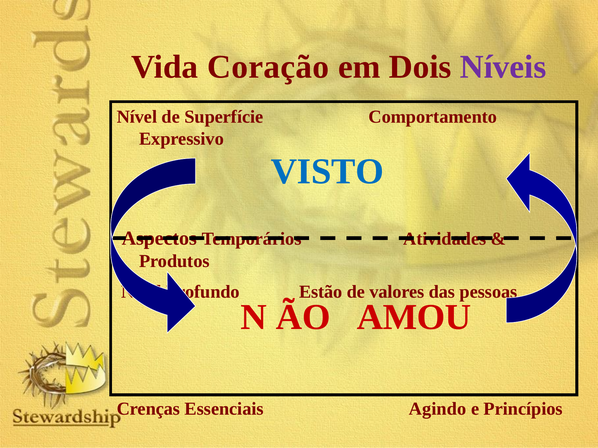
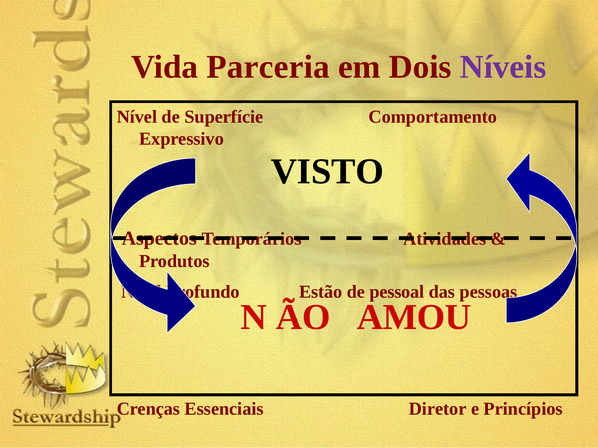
Coração: Coração -> Parceria (268, 67)
VISTO colour: blue -> black (327, 172)
valores: valores -> pessoal (397, 292)
Agindo: Agindo -> Diretor (438, 409)
